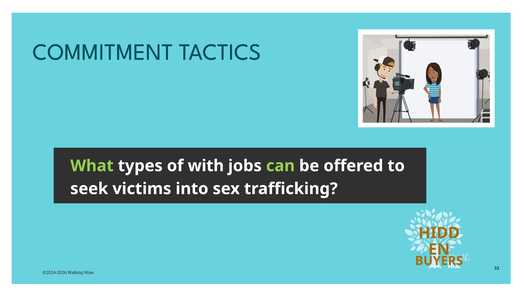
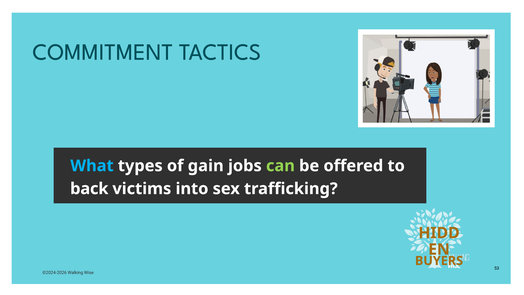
What colour: light green -> light blue (92, 166)
with: with -> gain (206, 166)
seek: seek -> back (89, 189)
